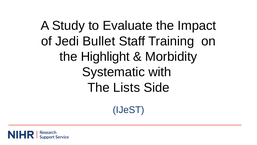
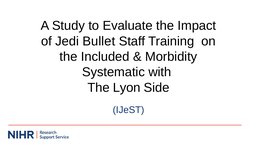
Highlight: Highlight -> Included (105, 56)
Lists: Lists -> Lyon (127, 87)
